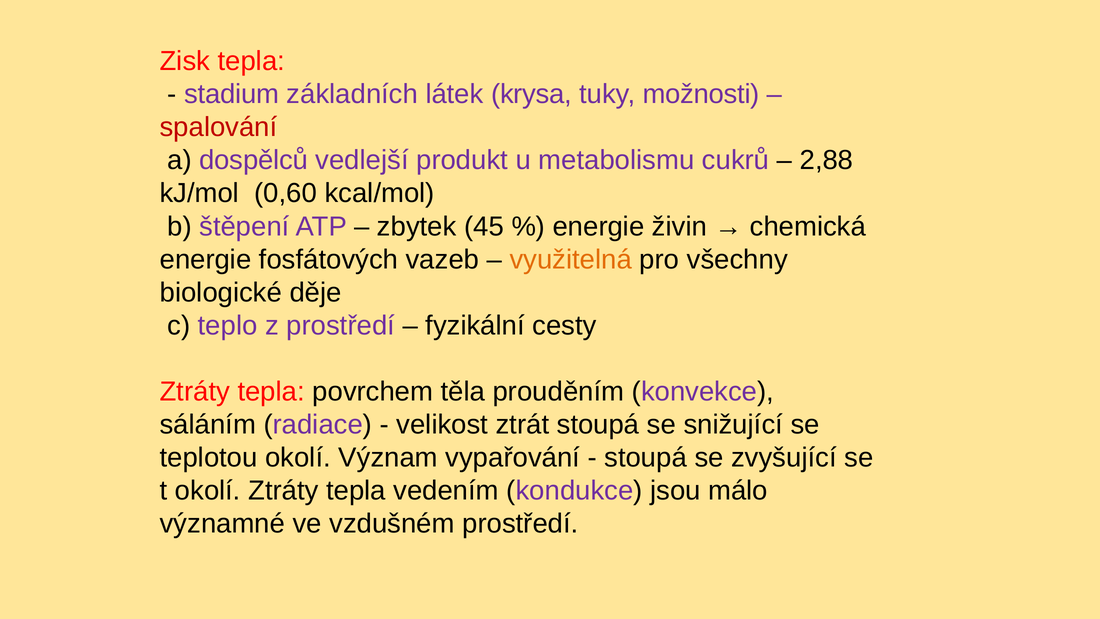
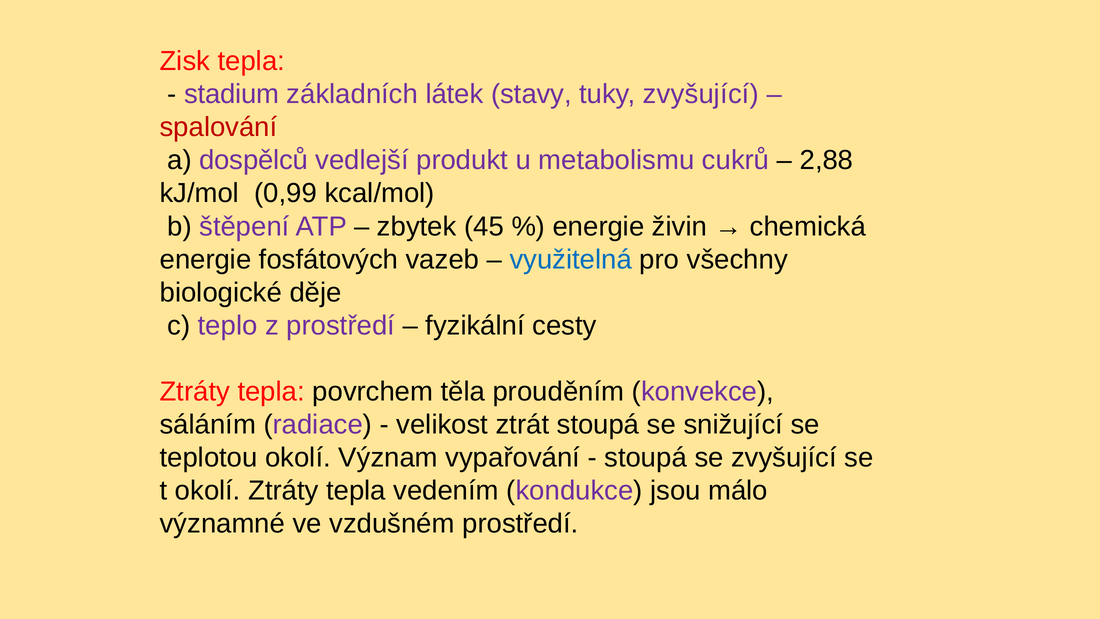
krysa: krysa -> stavy (531, 94)
tuky možnosti: možnosti -> zvyšující (701, 94)
0,60: 0,60 -> 0,99 (286, 193)
využitelná colour: orange -> blue (571, 259)
